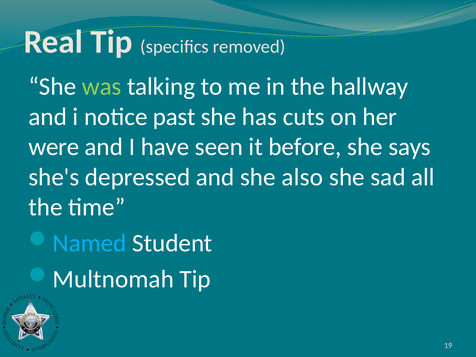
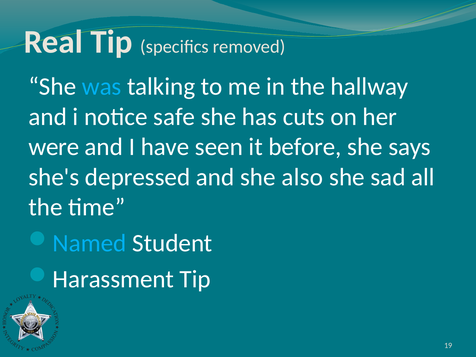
was colour: light green -> light blue (102, 87)
past: past -> safe (174, 117)
Multnomah: Multnomah -> Harassment (113, 279)
